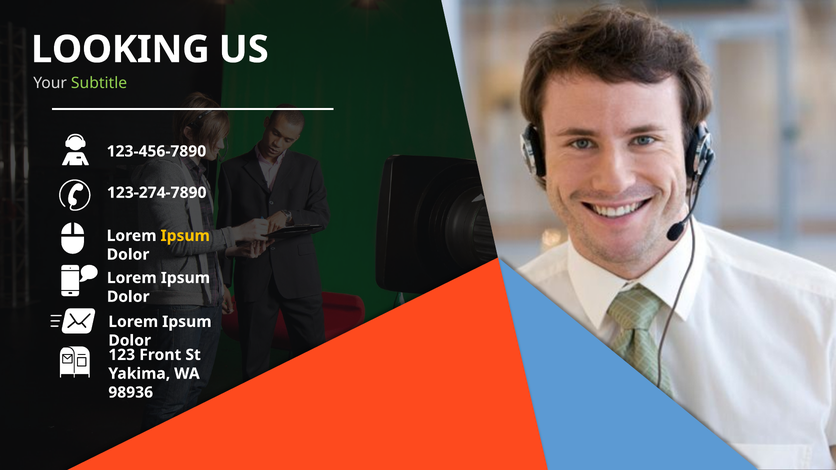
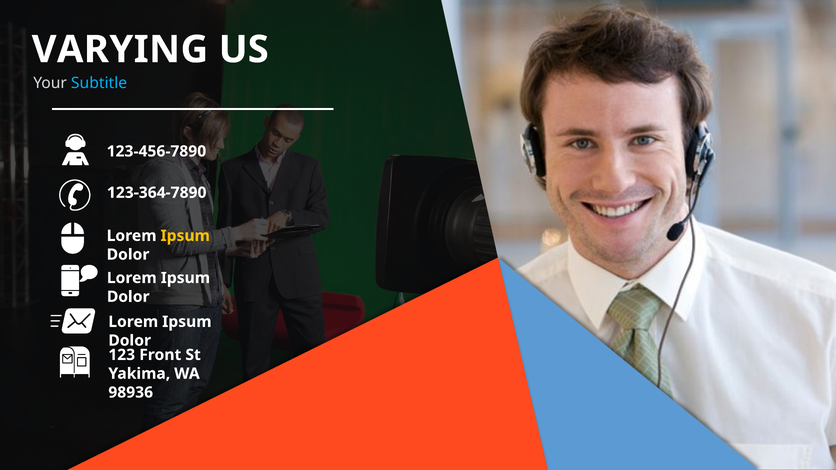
LOOKING: LOOKING -> VARYING (120, 50)
Subtitle colour: light green -> light blue (99, 83)
123-274-7890: 123-274-7890 -> 123-364-7890 (157, 193)
